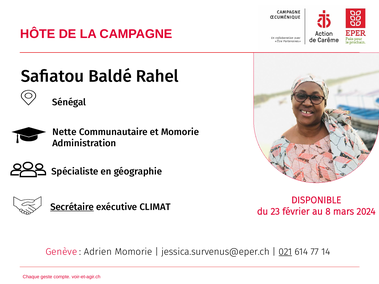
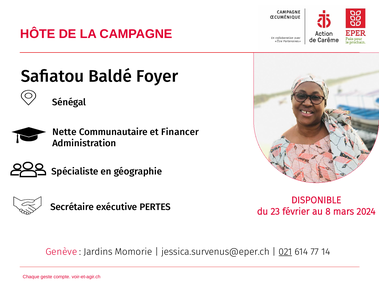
Rahel: Rahel -> Foyer (157, 76)
et Momorie: Momorie -> Financer (180, 132)
Secrétaire underline: present -> none (72, 207)
CLIMAT: CLIMAT -> PERTES (155, 207)
Adrien: Adrien -> Jardins (98, 252)
